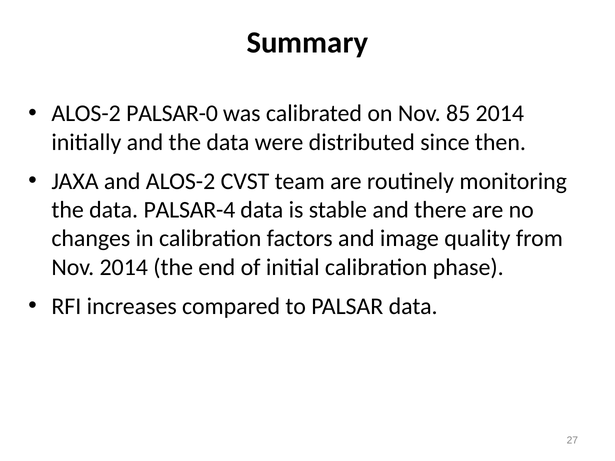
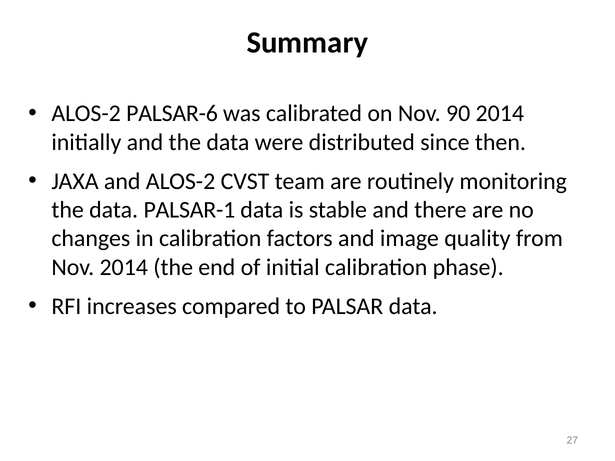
PALSAR-0: PALSAR-0 -> PALSAR-6 (172, 114)
85: 85 -> 90 (458, 114)
PALSAR-4: PALSAR-4 -> PALSAR-1 (189, 210)
